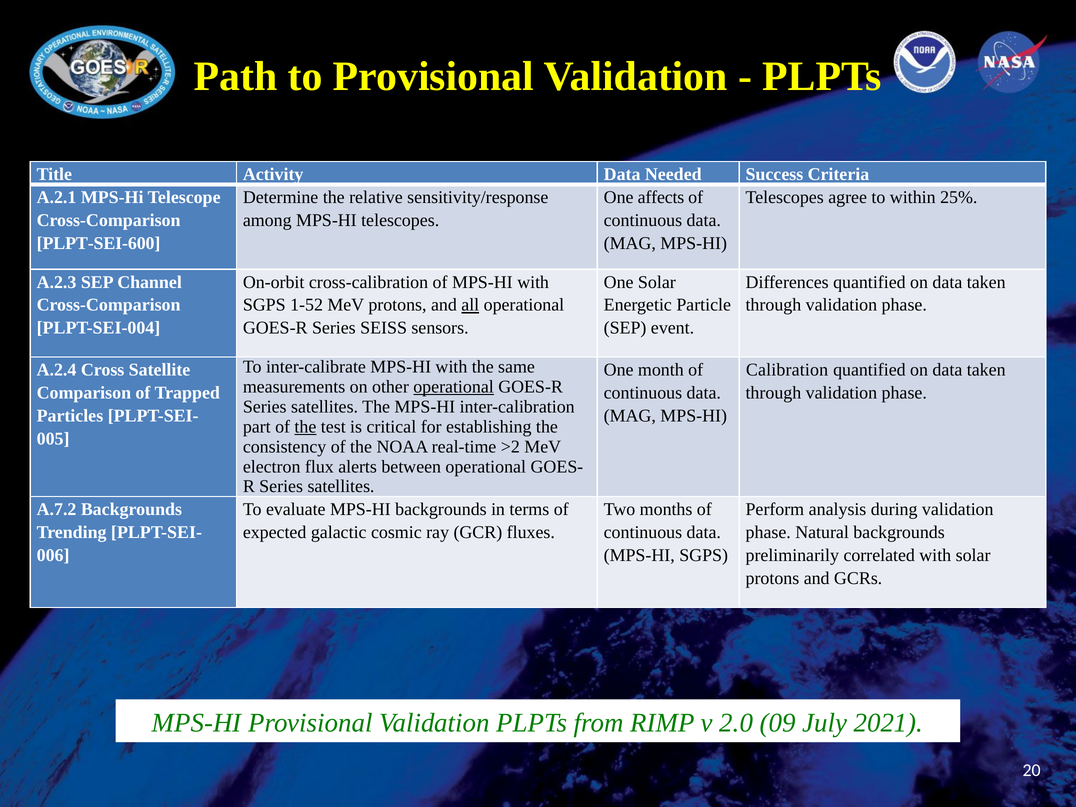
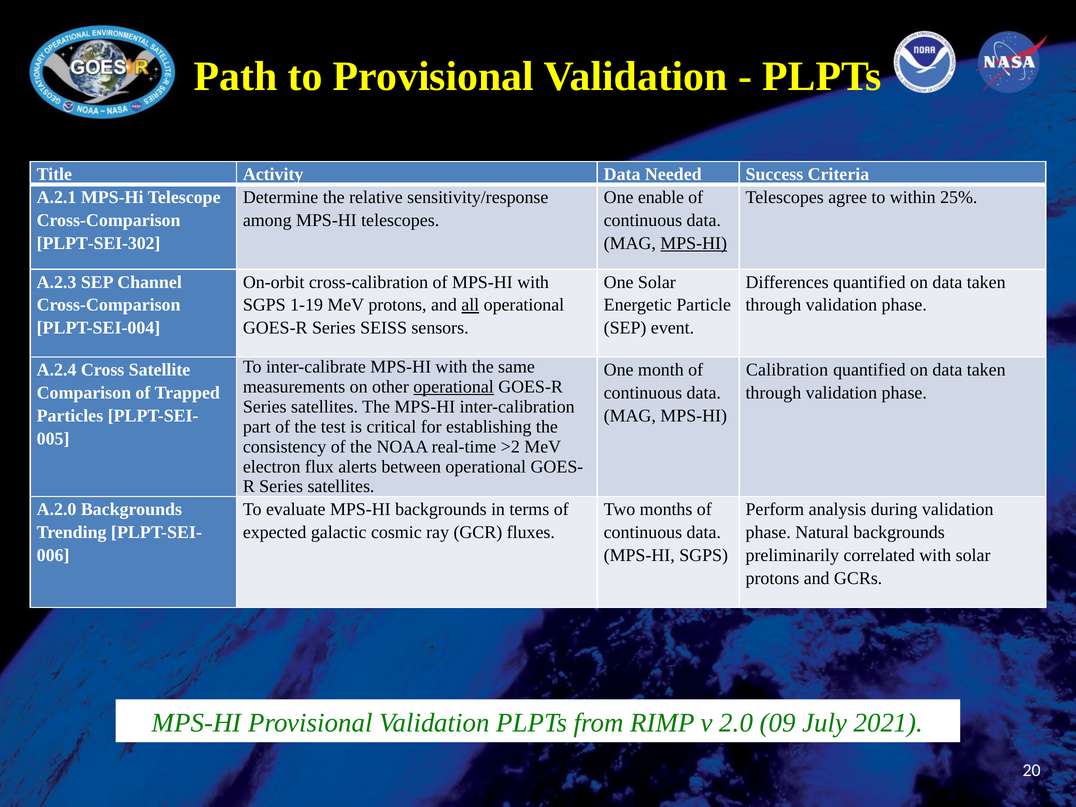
affects: affects -> enable (661, 197)
PLPT-SEI-600: PLPT-SEI-600 -> PLPT-SEI-302 (99, 243)
MPS-HI underline: none -> present (694, 243)
1-52: 1-52 -> 1-19 (307, 305)
the underline: present -> none (305, 427)
A.7.2: A.7.2 -> A.2.0 (57, 509)
